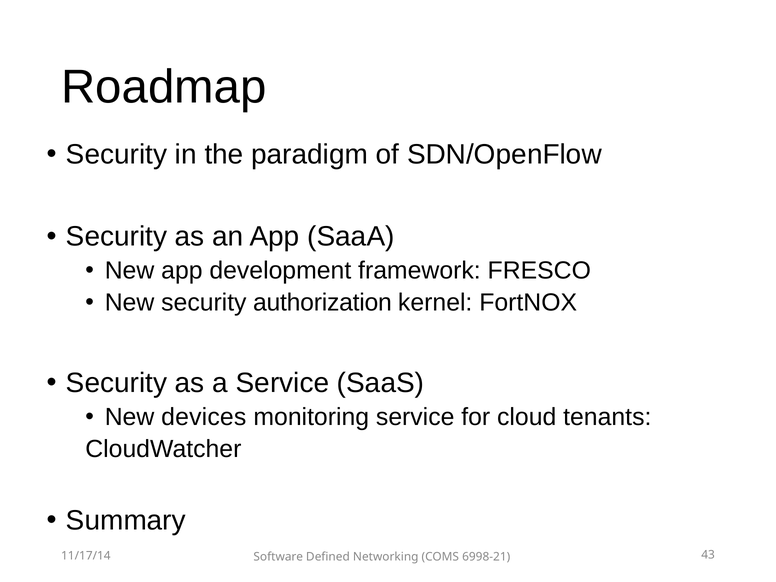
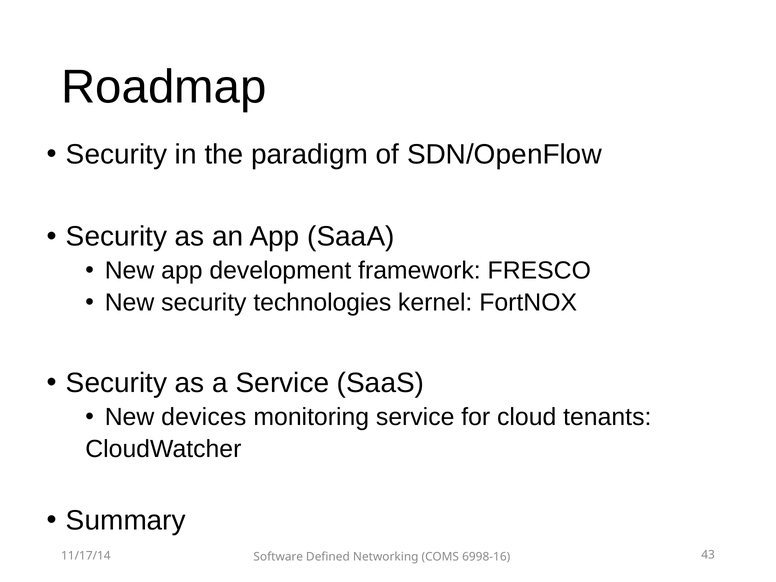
authorization: authorization -> technologies (322, 303)
6998-21: 6998-21 -> 6998-16 (486, 557)
